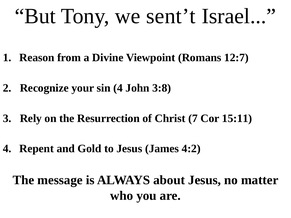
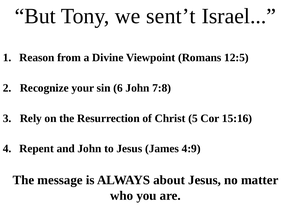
12:7: 12:7 -> 12:5 (236, 58)
sin 4: 4 -> 6 (118, 88)
3:8: 3:8 -> 7:8 (162, 88)
7: 7 -> 5 (193, 118)
15:11: 15:11 -> 15:16 (237, 118)
and Gold: Gold -> John (89, 149)
4:2: 4:2 -> 4:9 (191, 149)
